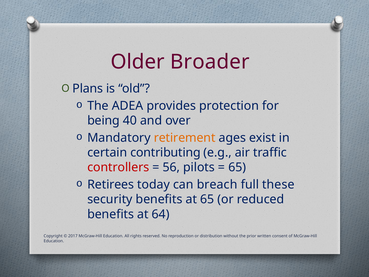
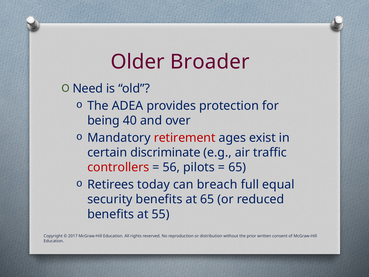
Plans: Plans -> Need (88, 88)
retirement colour: orange -> red (185, 138)
contributing: contributing -> discriminate (165, 153)
these: these -> equal (278, 184)
64: 64 -> 55 (161, 214)
